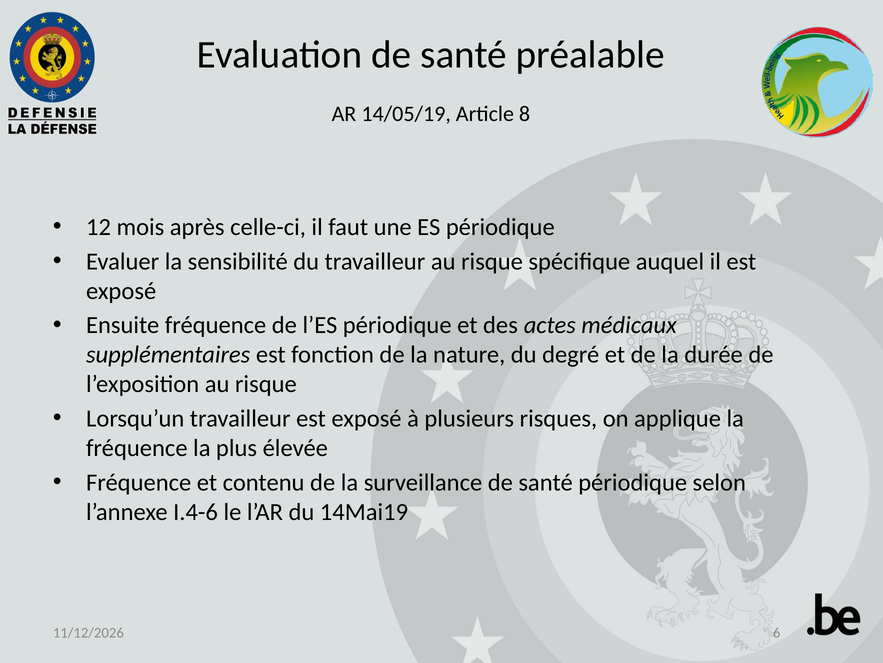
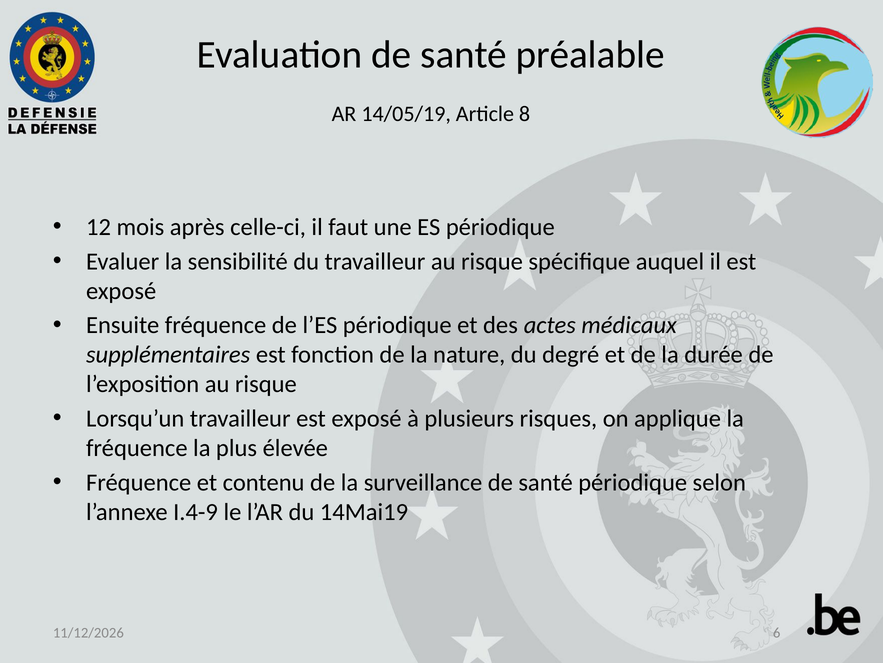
I.4-6: I.4-6 -> I.4-9 (196, 511)
